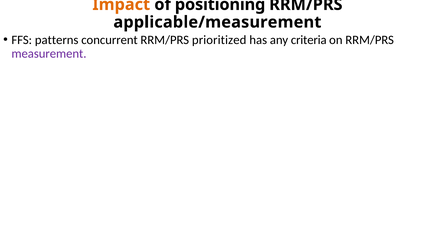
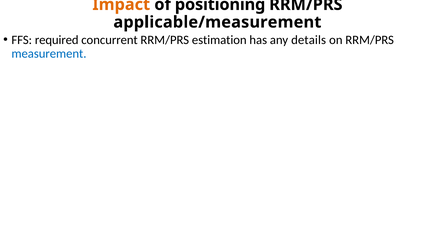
patterns: patterns -> required (57, 40)
prioritized: prioritized -> estimation (219, 40)
criteria: criteria -> details (309, 40)
measurement colour: purple -> blue (49, 53)
